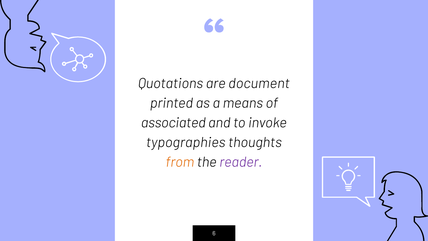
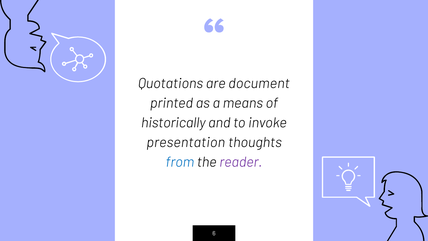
associated: associated -> historically (173, 123)
typographies: typographies -> presentation (186, 142)
from colour: orange -> blue (180, 162)
